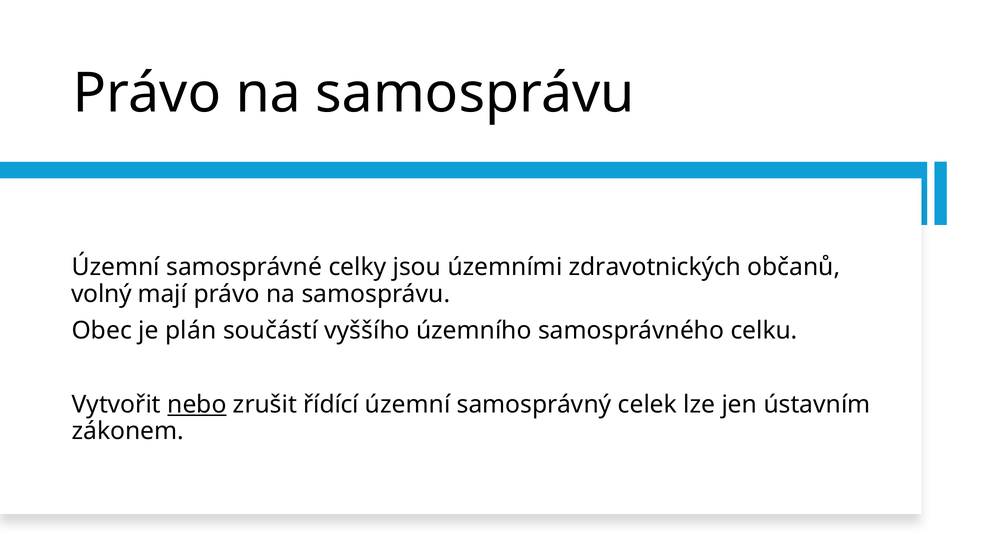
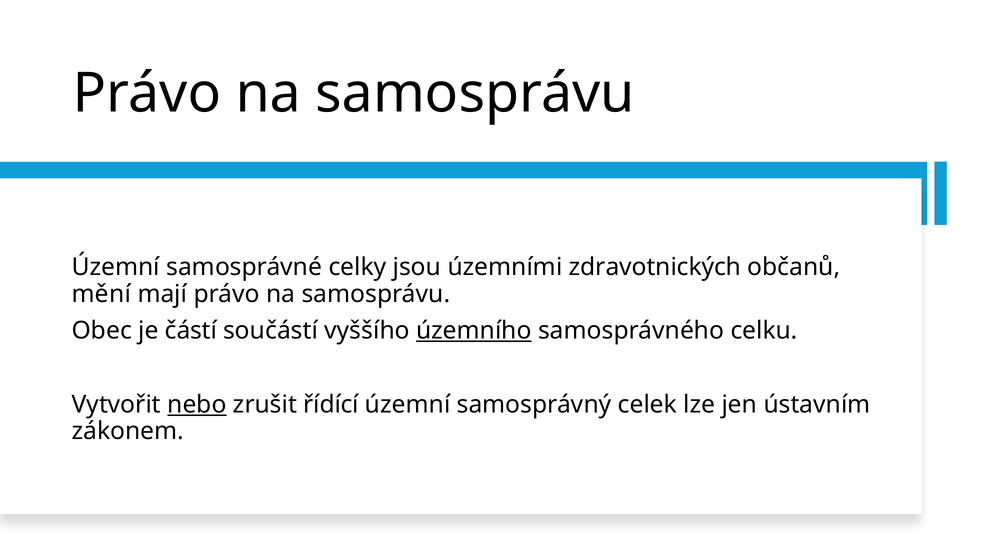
volný: volný -> mění (101, 294)
plán: plán -> částí (191, 331)
územního underline: none -> present (474, 331)
